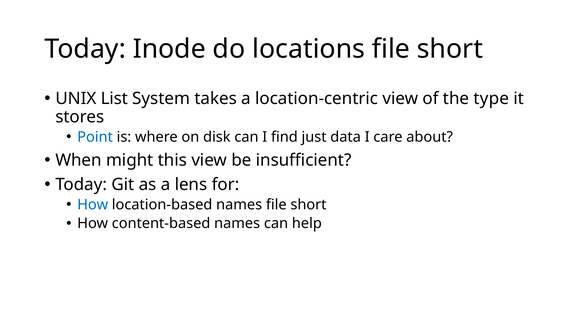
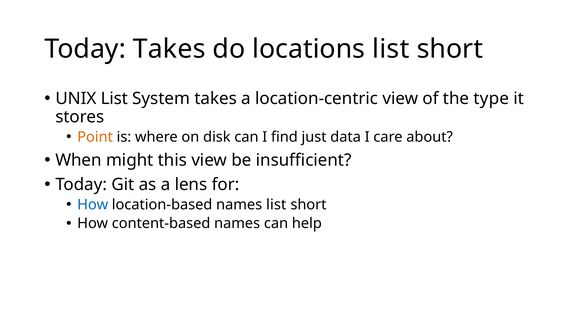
Today Inode: Inode -> Takes (169, 49)
locations file: file -> list (391, 49)
Point colour: blue -> orange (95, 137)
names file: file -> list (276, 205)
